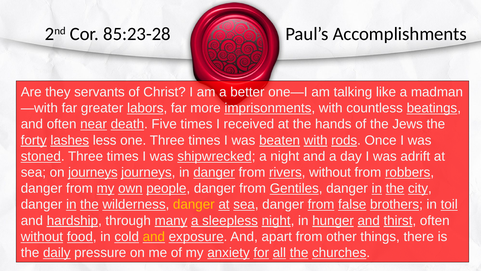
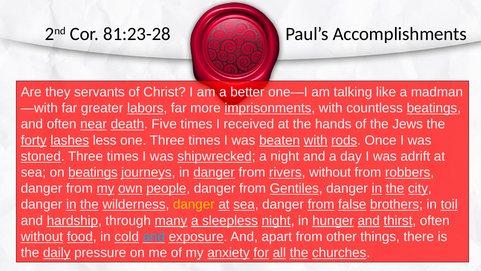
85:23-28: 85:23-28 -> 81:23-28 (137, 34)
on journeys: journeys -> beatings (93, 172)
and colour: yellow -> light blue (154, 236)
